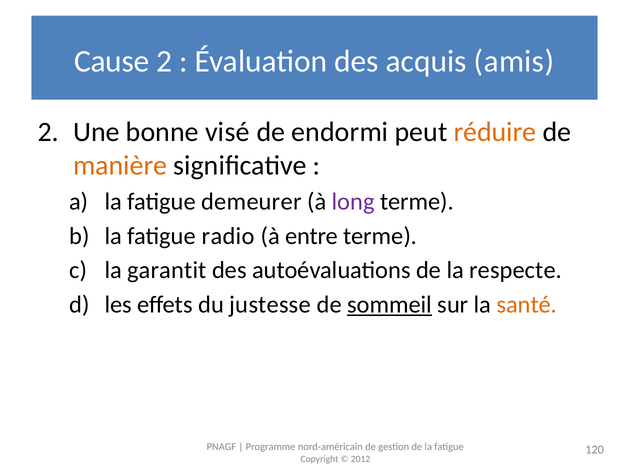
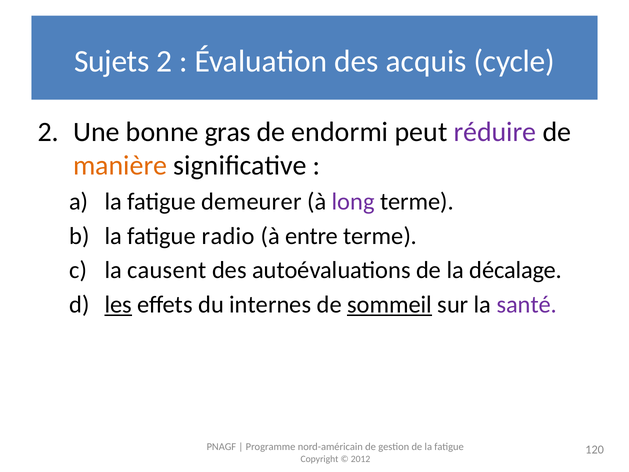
Cause: Cause -> Sujets (112, 62)
amis: amis -> cycle (514, 62)
visé: visé -> gras (228, 132)
réduire colour: orange -> purple (495, 132)
garantit: garantit -> causent (167, 270)
respecte: respecte -> décalage (516, 270)
les underline: none -> present (118, 304)
justesse: justesse -> internes (270, 304)
santé colour: orange -> purple (527, 304)
